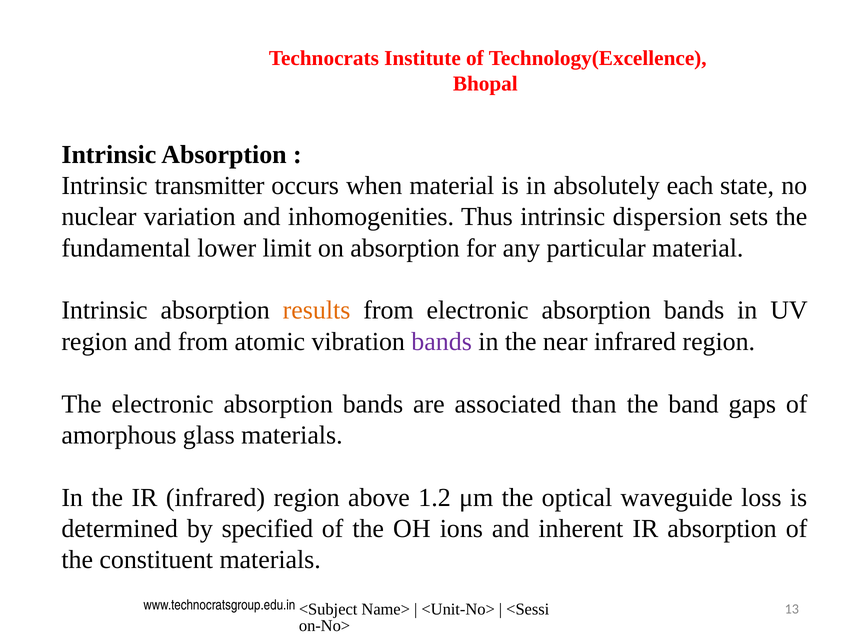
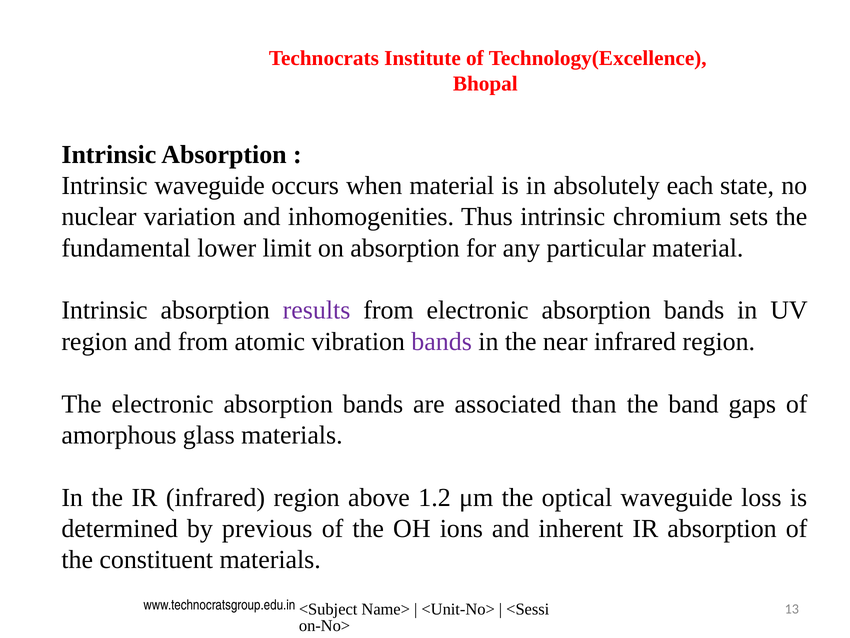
Intrinsic transmitter: transmitter -> waveguide (210, 186)
dispersion: dispersion -> chromium (667, 217)
results colour: orange -> purple (317, 310)
specified: specified -> previous (267, 528)
